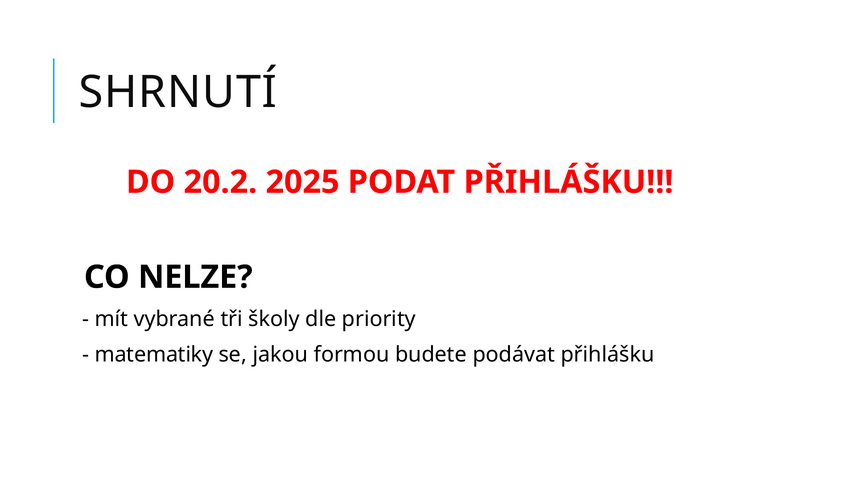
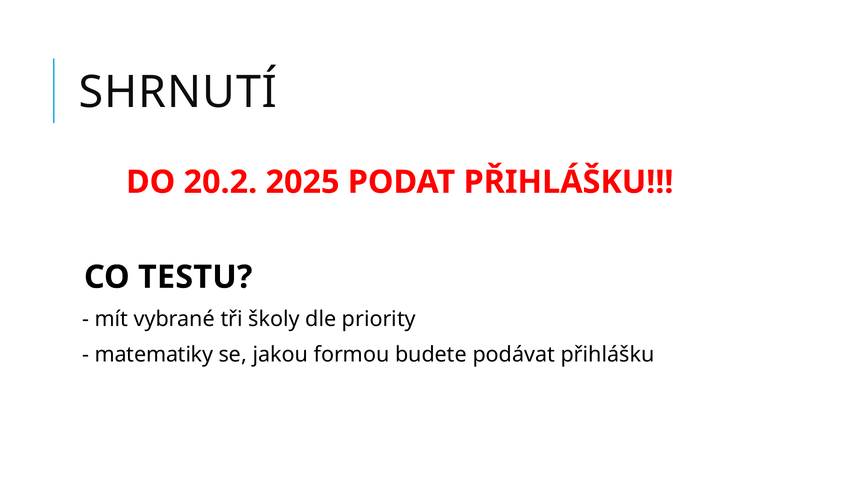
NELZE: NELZE -> TESTU (195, 277)
